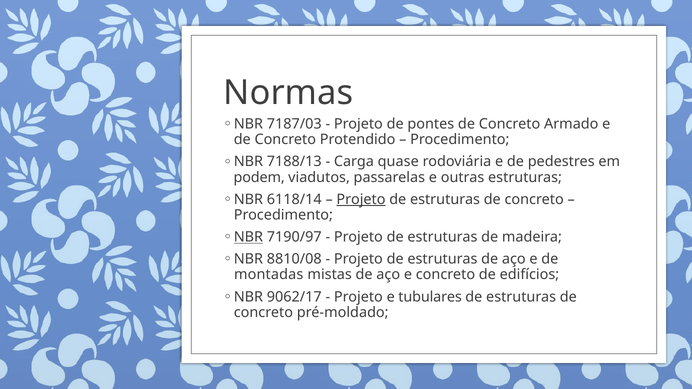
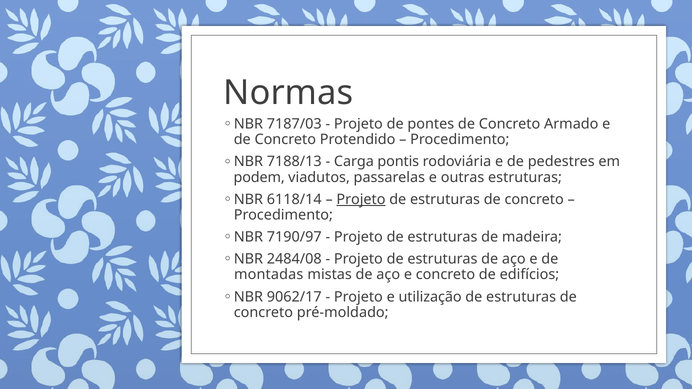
quase: quase -> pontis (398, 162)
NBR underline: present -> none (248, 237)
8810/08: 8810/08 -> 2484/08 (294, 259)
tubulares: tubulares -> utilização (430, 297)
